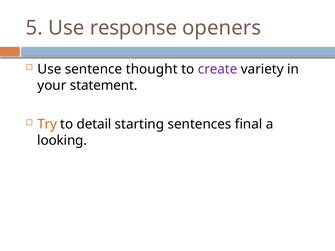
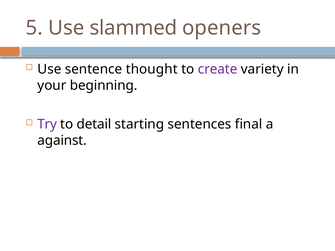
response: response -> slammed (133, 28)
statement: statement -> beginning (104, 86)
Try colour: orange -> purple (47, 124)
looking: looking -> against (62, 141)
